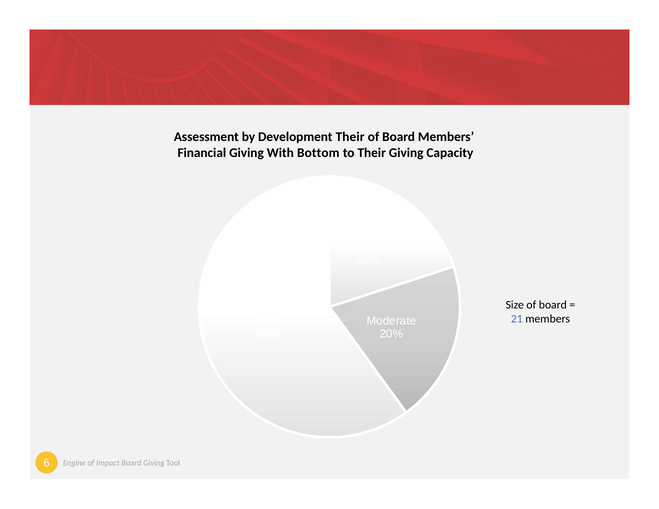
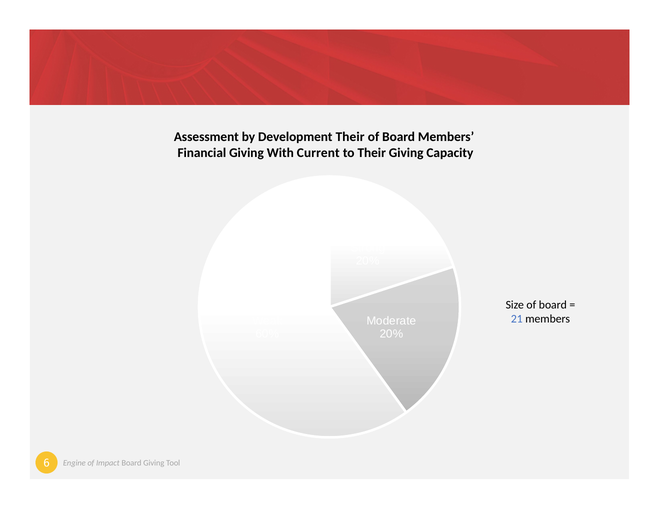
Bottom: Bottom -> Current (318, 153)
